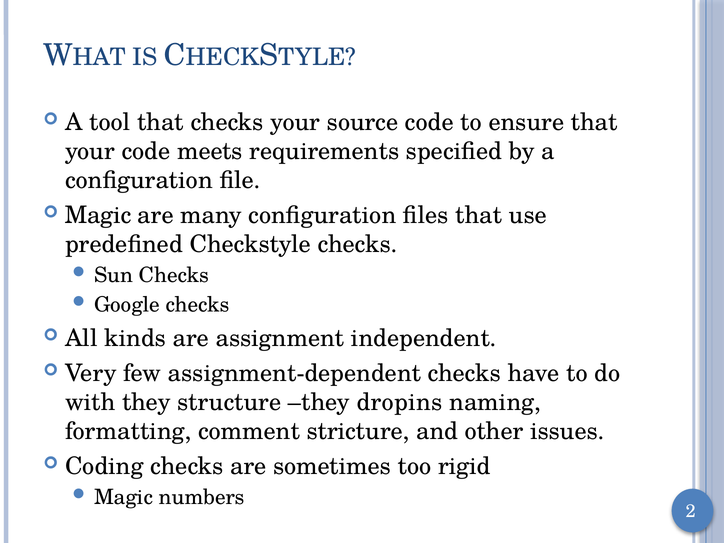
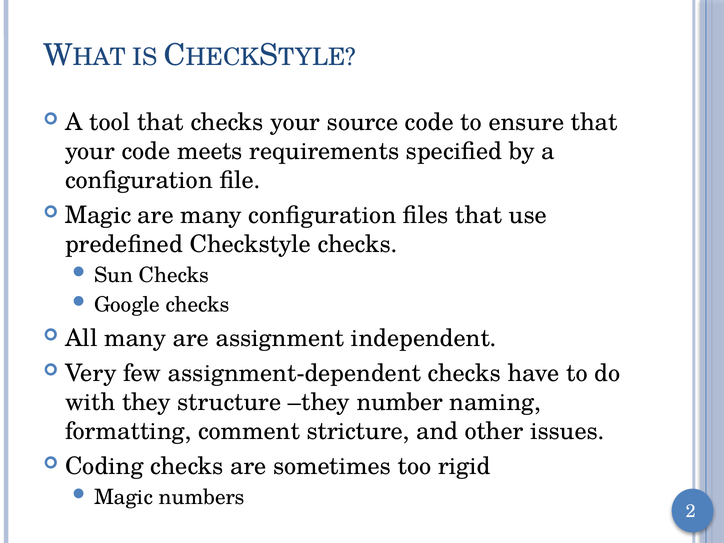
All kinds: kinds -> many (135, 338)
dropins: dropins -> number (400, 402)
